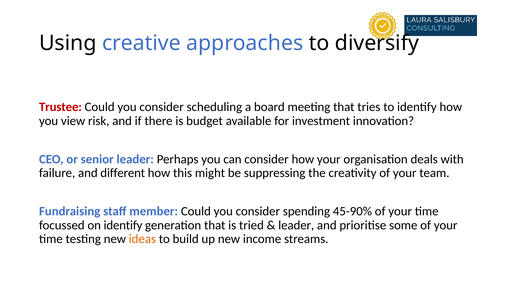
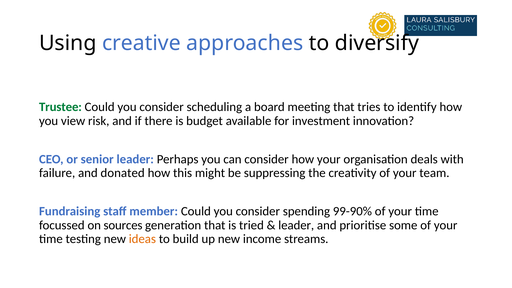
Trustee colour: red -> green (60, 107)
different: different -> donated (123, 173)
45-90%: 45-90% -> 99-90% (352, 211)
on identify: identify -> sources (123, 225)
